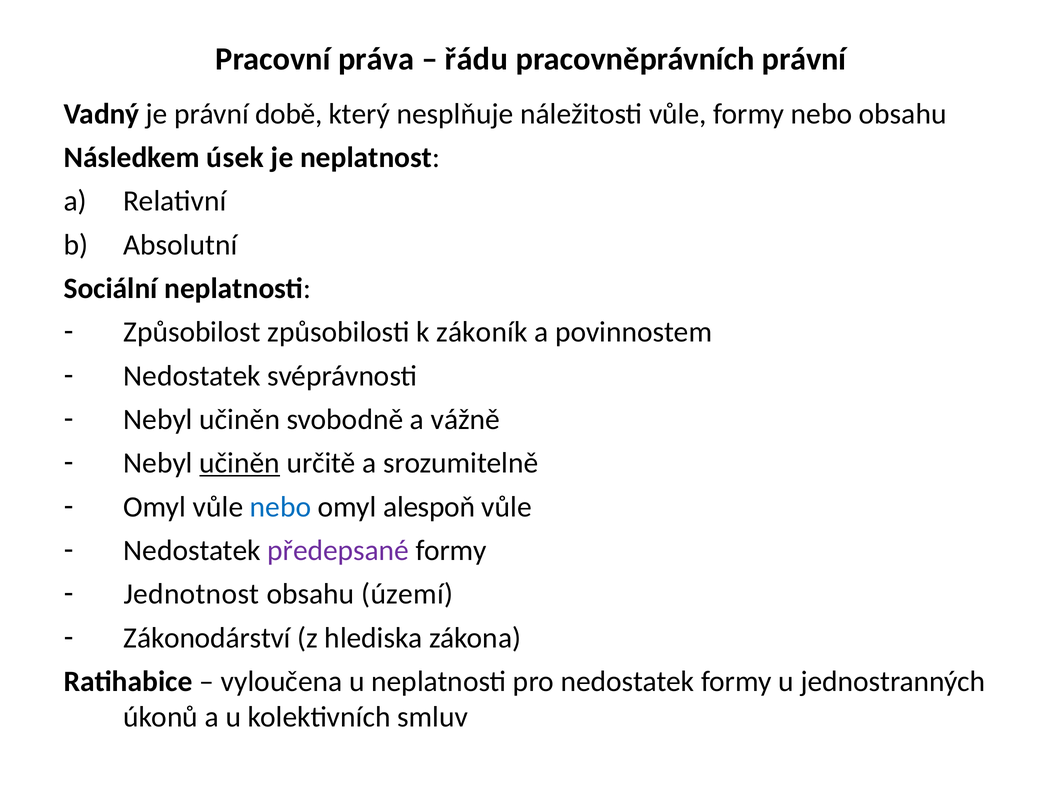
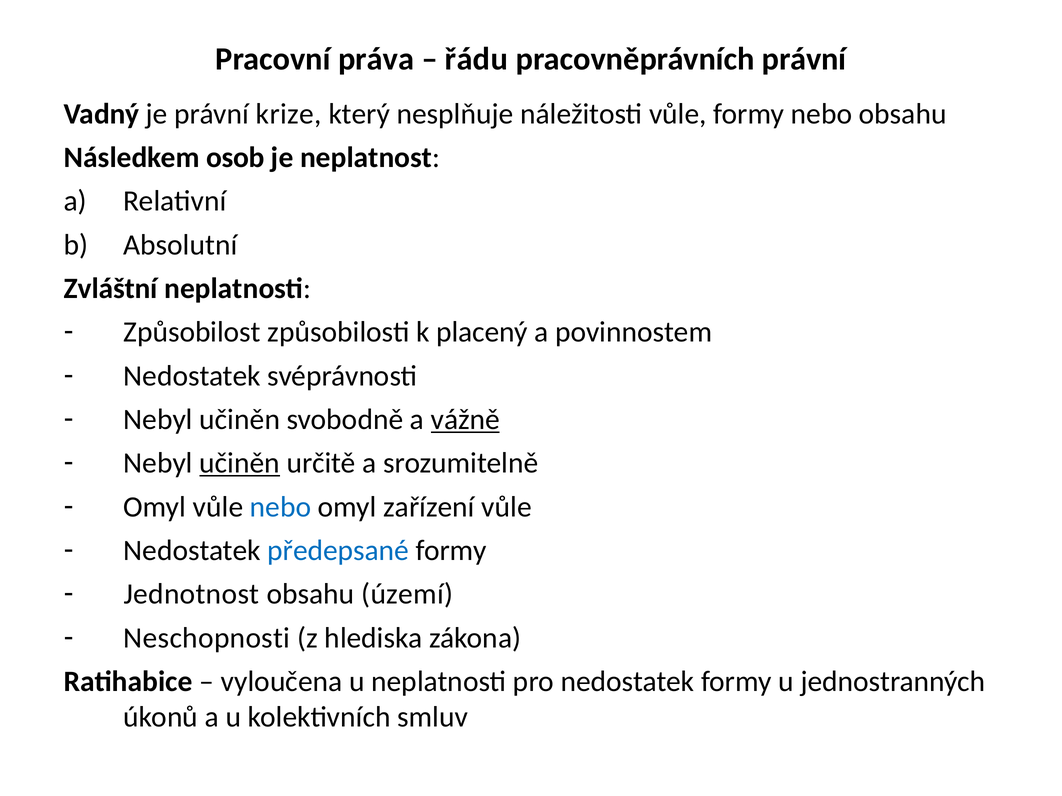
době: době -> krize (289, 114)
úsek: úsek -> osob (236, 158)
Sociální: Sociální -> Zvláštní (111, 289)
zákoník: zákoník -> placený (482, 332)
vážně underline: none -> present (465, 420)
alespoň: alespoň -> zařízení (429, 507)
předepsané colour: purple -> blue (338, 551)
Zákonodárství: Zákonodárství -> Neschopnosti (207, 638)
